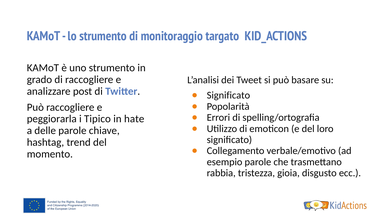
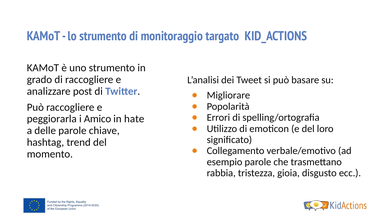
Significato: Significato -> Migliorare (228, 96)
Tipico: Tipico -> Amico (98, 119)
